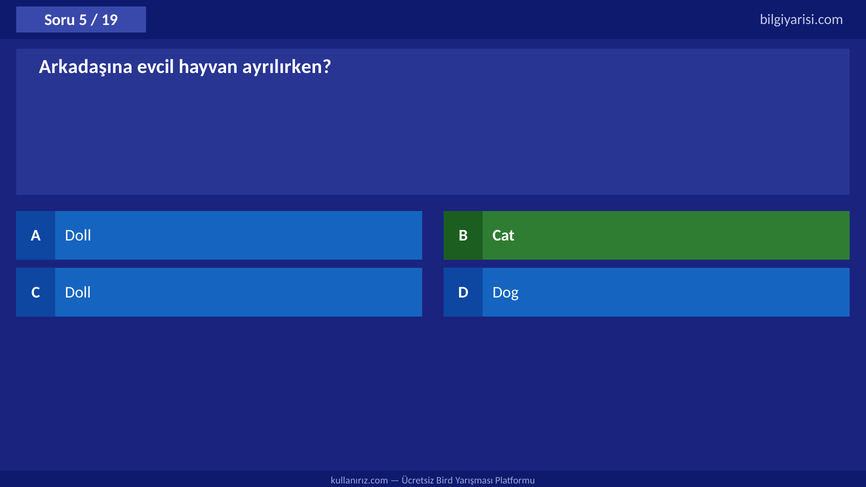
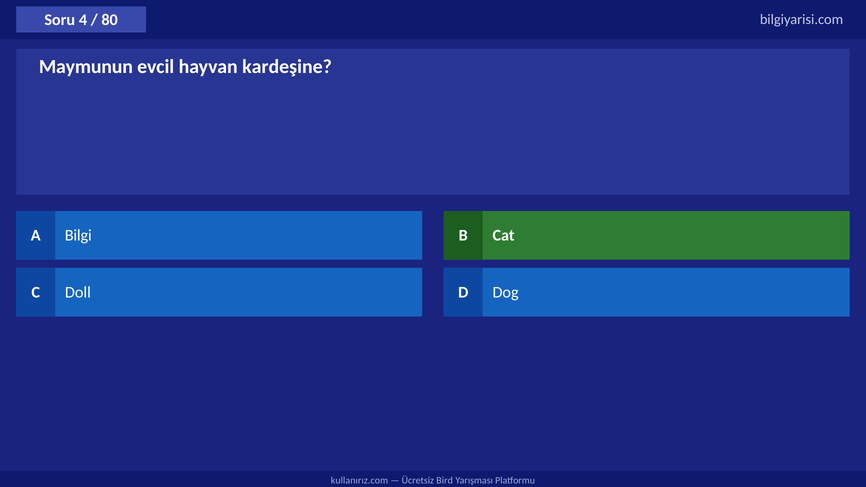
5: 5 -> 4 (83, 20)
19: 19 -> 80 (110, 20)
Arkadaşına: Arkadaşına -> Maymunun (86, 67)
ayrılırken: ayrılırken -> kardeşine (287, 67)
A Doll: Doll -> Bilgi (78, 236)
